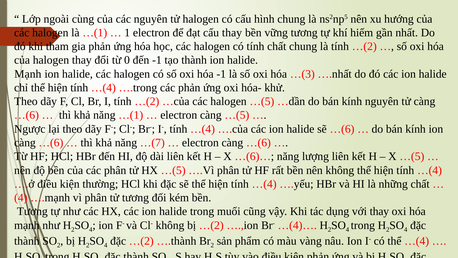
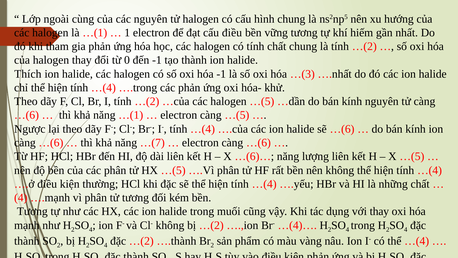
cấu thay: thay -> điều (232, 33)
Mạnh: Mạnh -> Thích (28, 74)
